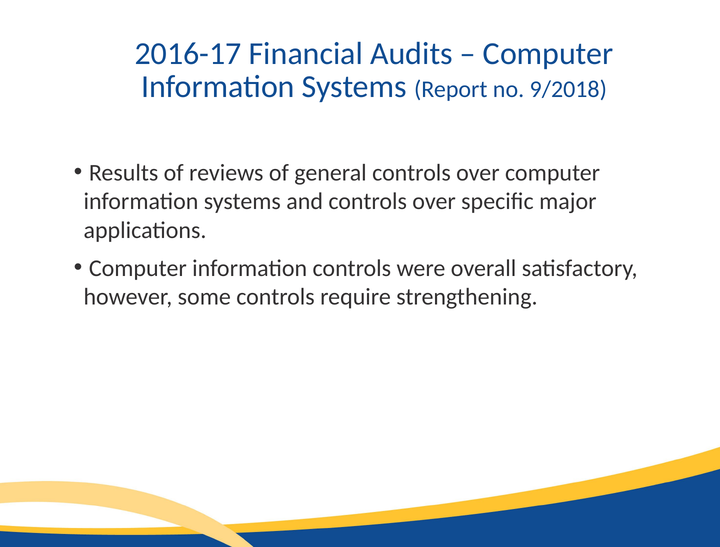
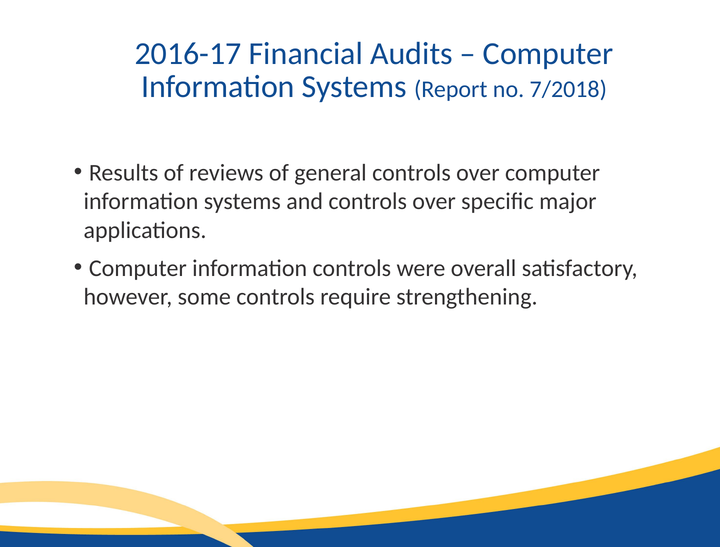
9/2018: 9/2018 -> 7/2018 (568, 89)
